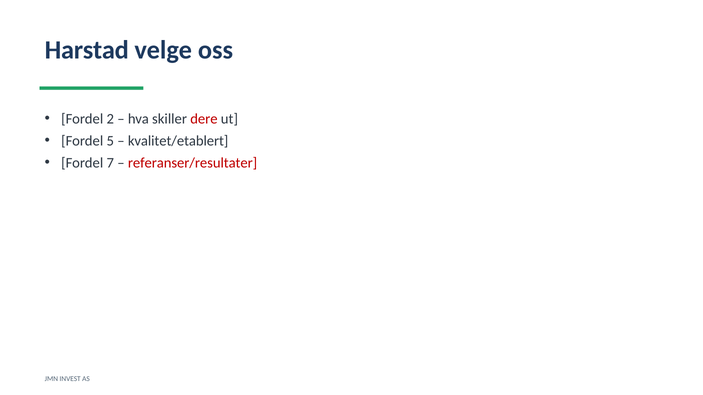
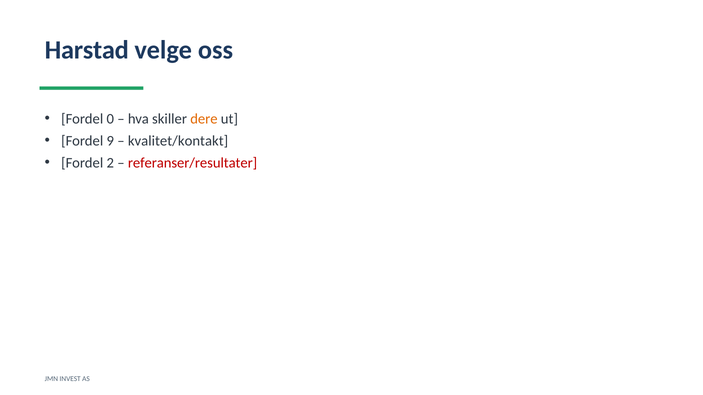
2: 2 -> 0 (110, 119)
dere colour: red -> orange (204, 119)
5: 5 -> 9 (110, 141)
kvalitet/etablert: kvalitet/etablert -> kvalitet/kontakt (178, 141)
7: 7 -> 2 (110, 163)
